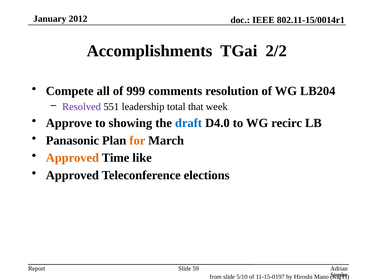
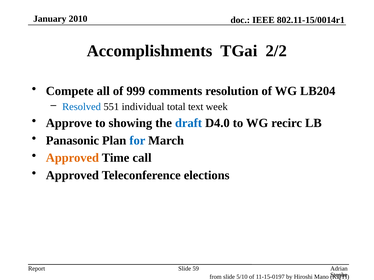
2012: 2012 -> 2010 (78, 19)
Resolved colour: purple -> blue (82, 107)
leadership: leadership -> individual (143, 107)
that: that -> text (196, 107)
for colour: orange -> blue (137, 141)
like: like -> call (142, 158)
